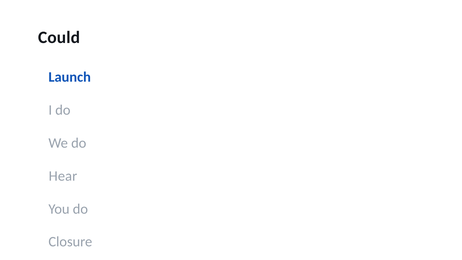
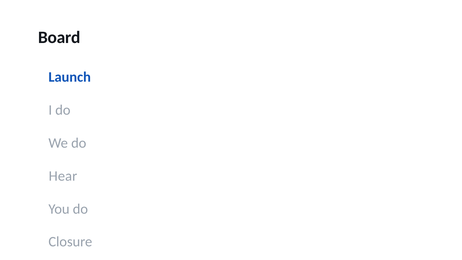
Could: Could -> Board (59, 38)
